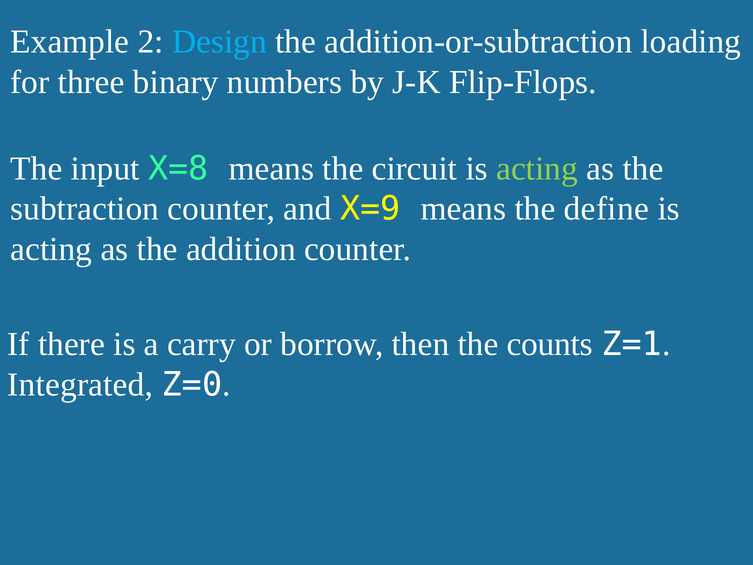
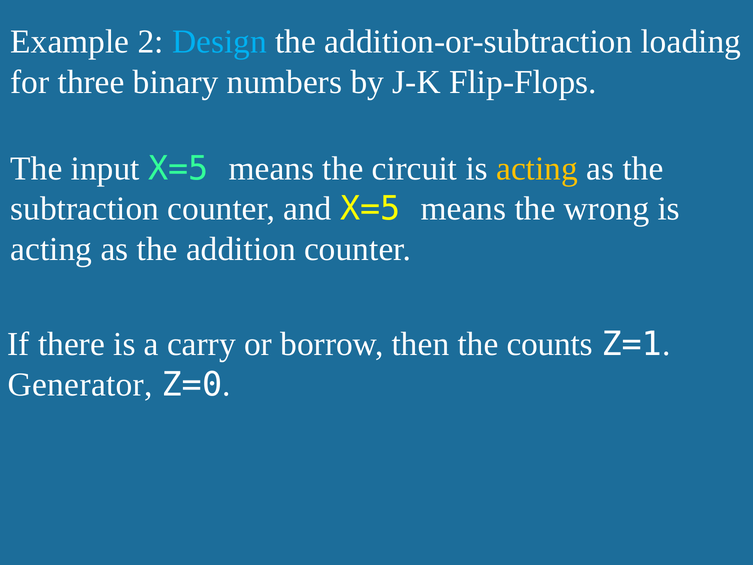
input X=8: X=8 -> X=5 (178, 169)
acting colour: light green -> yellow (537, 169)
and X=9: X=9 -> X=5 (370, 209)
define: define -> wrong (607, 209)
Integrated: Integrated -> Generator (80, 384)
